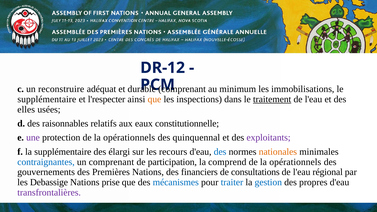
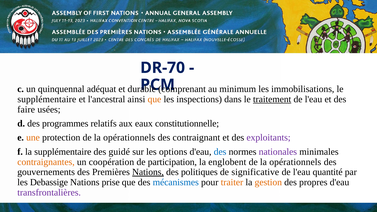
DR-12: DR-12 -> DR-70 (163, 68)
reconstruire: reconstruire -> quinquennal (61, 89)
l'respecter: l'respecter -> l'ancestral (107, 99)
elles: elles -> faire (26, 109)
raisonnables: raisonnables -> programmes (65, 124)
une colour: purple -> orange (33, 138)
quinquennal: quinquennal -> contraignant (196, 138)
élargi: élargi -> guidé (119, 152)
recours: recours -> options (173, 152)
nationales colour: orange -> purple (278, 152)
contraignantes colour: blue -> orange (46, 162)
un comprenant: comprenant -> coopération (111, 162)
comprend: comprend -> englobent (227, 162)
Nations underline: none -> present (148, 172)
financiers: financiers -> politiques (199, 172)
consultations: consultations -> significative (255, 172)
régional: régional -> quantité (328, 172)
traiter colour: blue -> orange (232, 182)
gestion colour: blue -> orange (268, 182)
